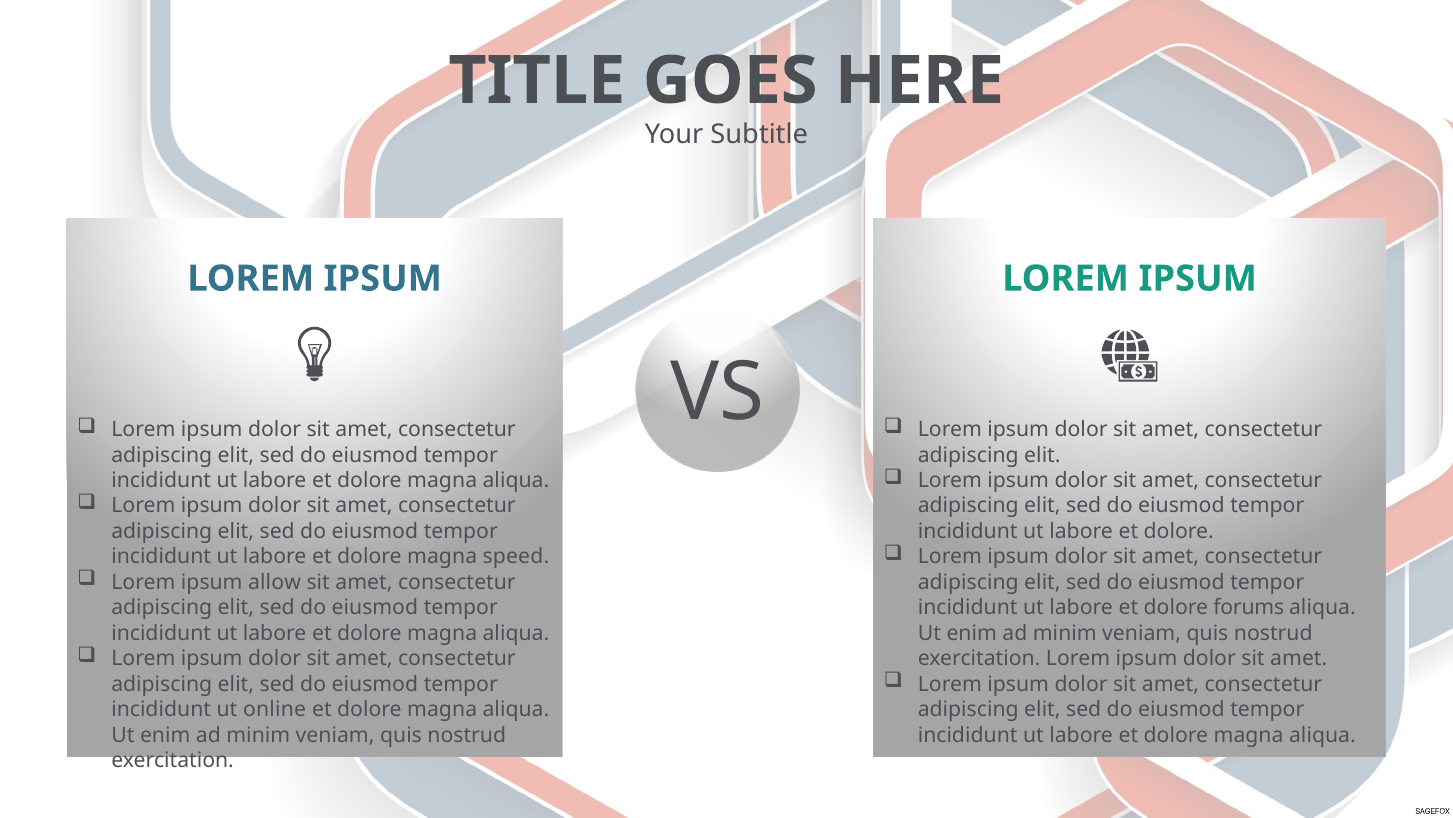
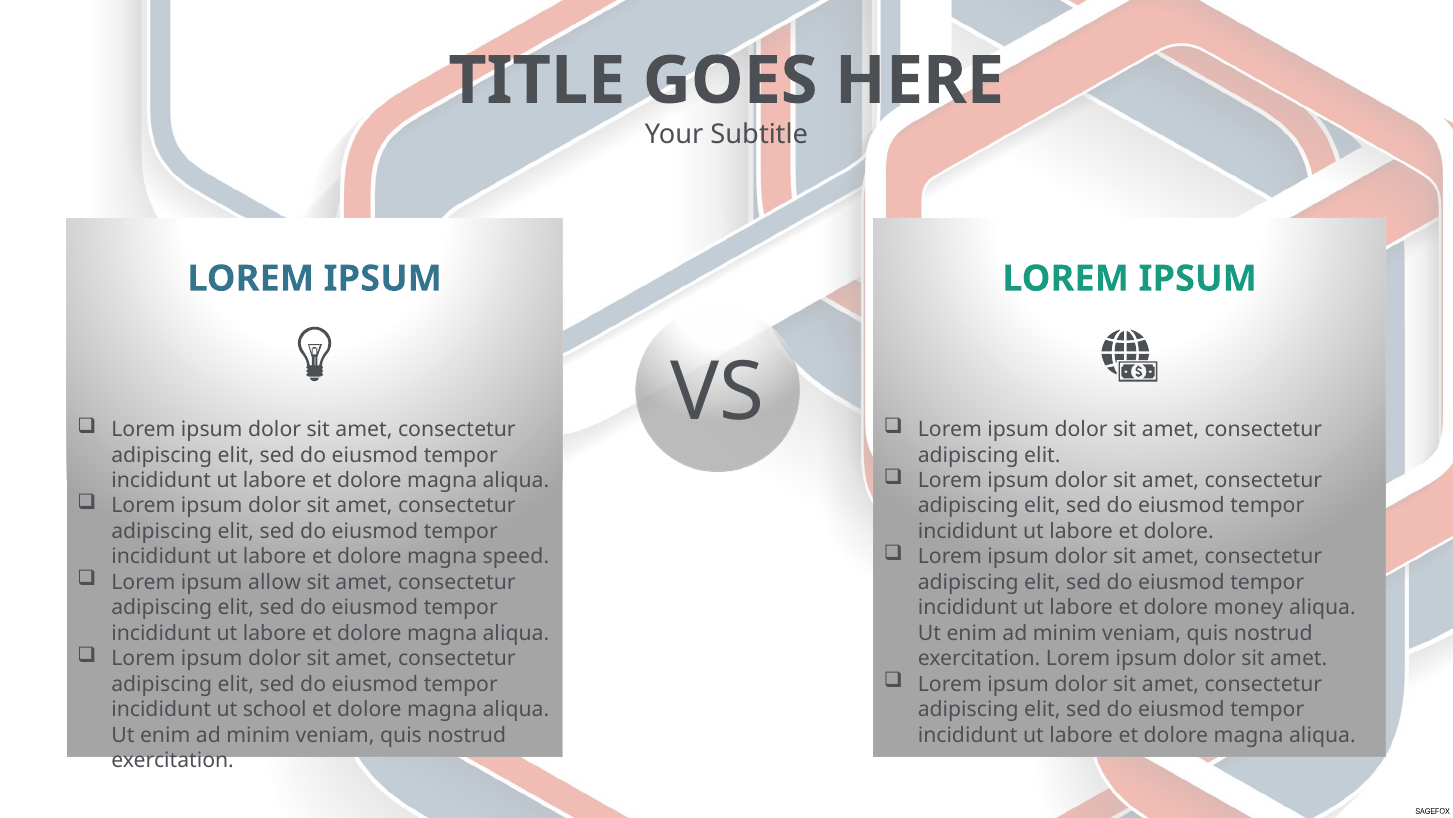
forums: forums -> money (1249, 607)
online: online -> school (275, 709)
